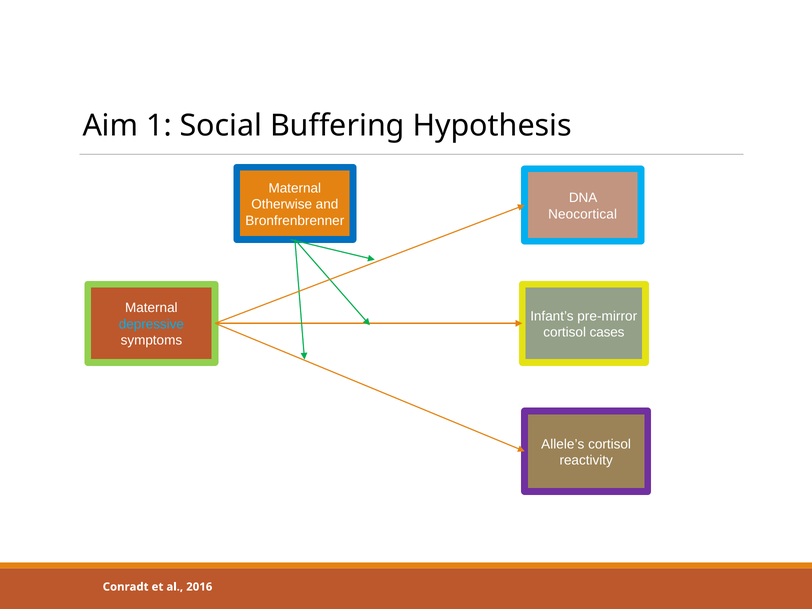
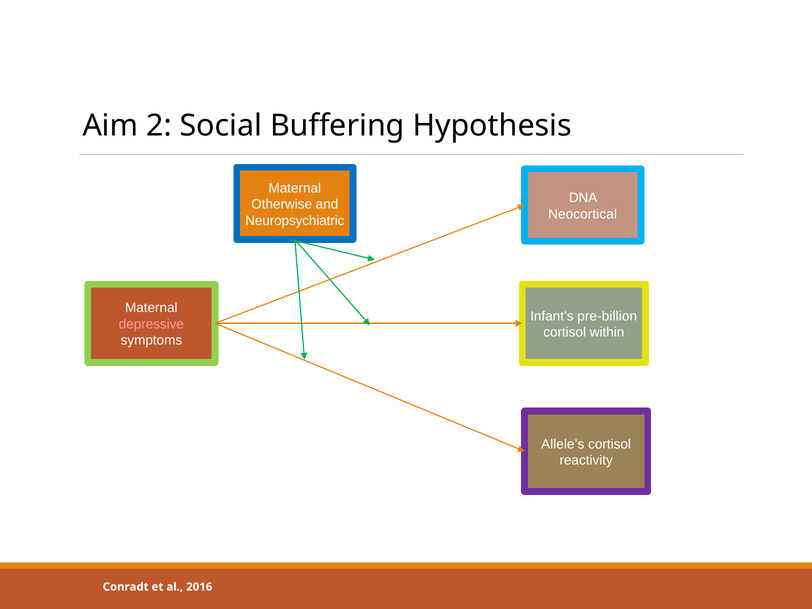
1: 1 -> 2 (159, 126)
Bronfrenbrenner: Bronfrenbrenner -> Neuropsychiatric (295, 221)
pre-mirror: pre-mirror -> pre-billion (607, 316)
depressive colour: light blue -> pink (151, 324)
cases: cases -> within (607, 332)
